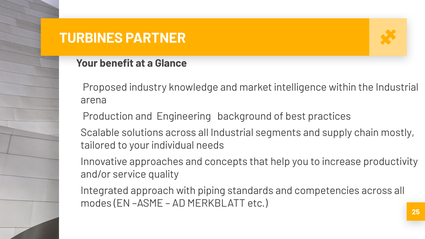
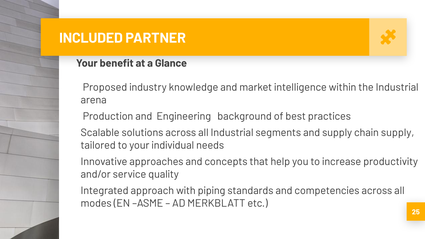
TURBINES: TURBINES -> INCLUDED (91, 38)
chain mostly: mostly -> supply (398, 133)
